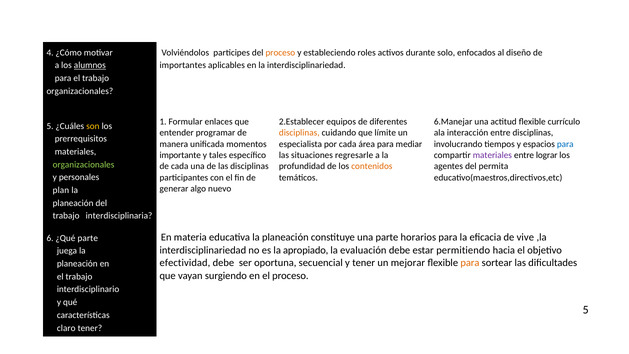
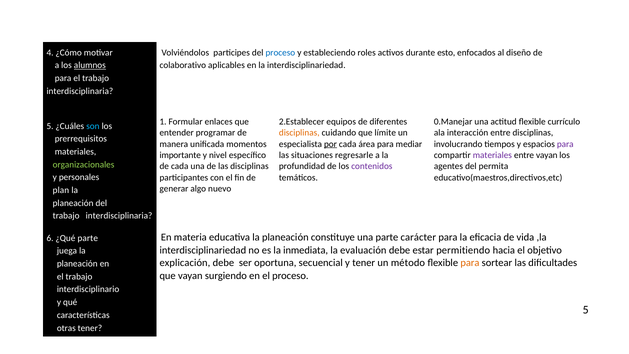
proceso colour: orange -> blue (280, 53)
solo: solo -> esto (446, 53)
importantes: importantes -> colaborativo (183, 65)
organizacionales: organizacionales -> interdisciplinaria (80, 91)
6.Manejar: 6.Manejar -> 0.Manejar (453, 122)
son colour: yellow -> light blue (93, 126)
por underline: none -> present (330, 144)
para colour: blue -> purple (565, 144)
tales: tales -> nivel (218, 155)
entre lograr: lograr -> vayan (547, 155)
contenidos colour: orange -> purple (372, 166)
horarios: horarios -> carácter (418, 237)
vive: vive -> vida (525, 237)
apropiado: apropiado -> inmediata (306, 250)
efectividad: efectividad -> explicación (185, 263)
mejorar: mejorar -> método (408, 263)
claro: claro -> otras (66, 328)
